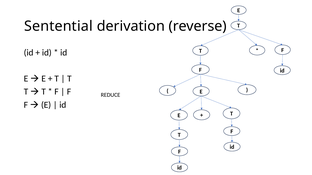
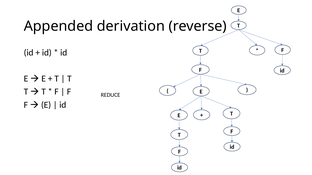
Sentential: Sentential -> Appended (58, 26)
